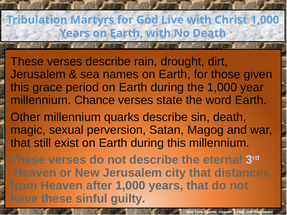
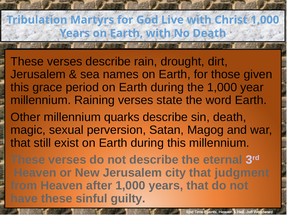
Chance: Chance -> Raining (94, 100)
distances: distances -> judgment (242, 173)
